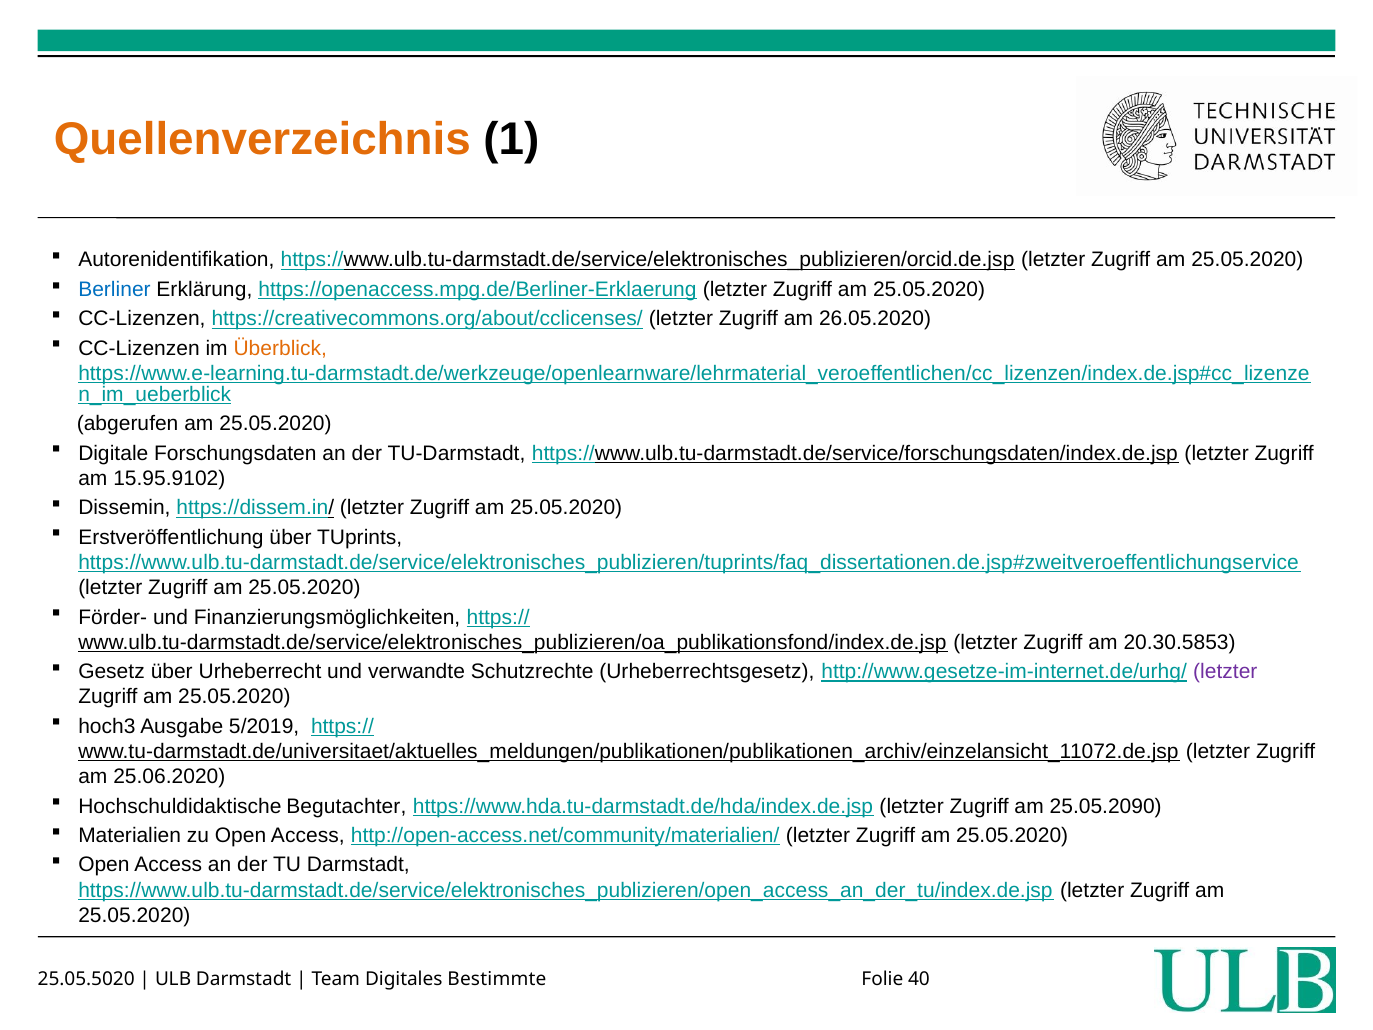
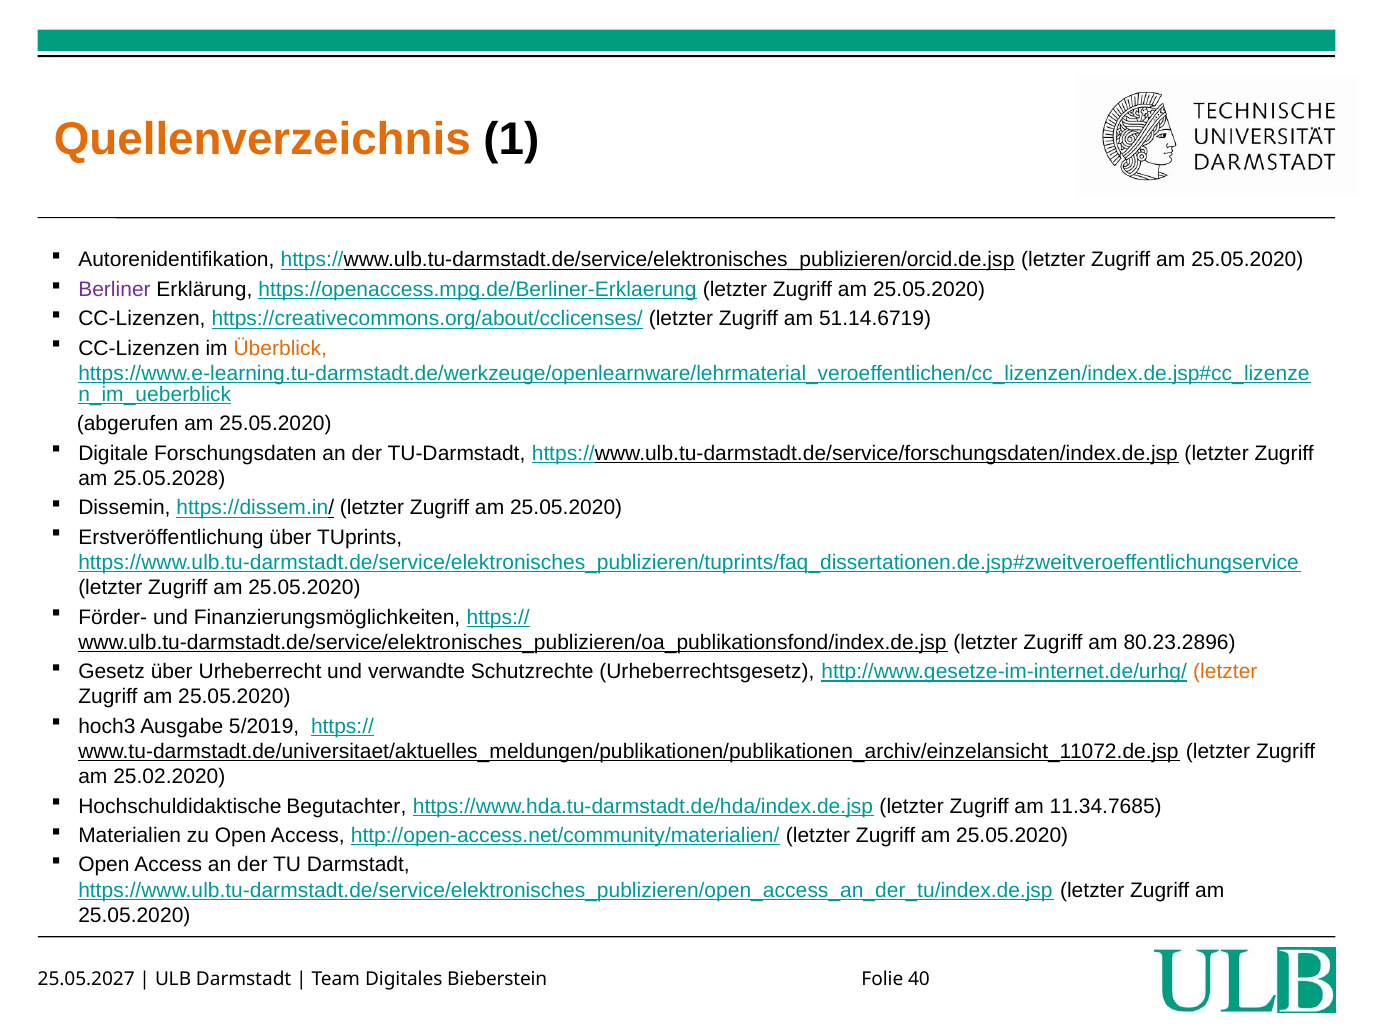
Berliner colour: blue -> purple (114, 289)
26.05.2020: 26.05.2020 -> 51.14.6719 (875, 319)
15.95.9102: 15.95.9102 -> 25.05.2028 (169, 478)
20.30.5853: 20.30.5853 -> 80.23.2896 (1180, 642)
letzter colour: purple -> orange (1225, 672)
25.06.2020: 25.06.2020 -> 25.02.2020 (169, 777)
25.05.2090: 25.05.2090 -> 11.34.7685 (1106, 806)
25.05.5020: 25.05.5020 -> 25.05.2027 (86, 979)
Bestimmte: Bestimmte -> Bieberstein (497, 979)
